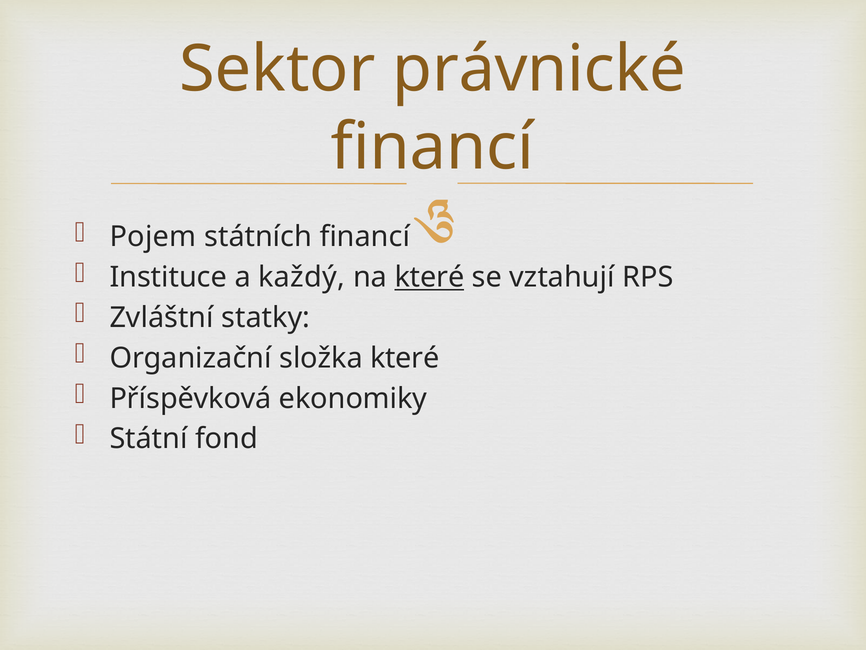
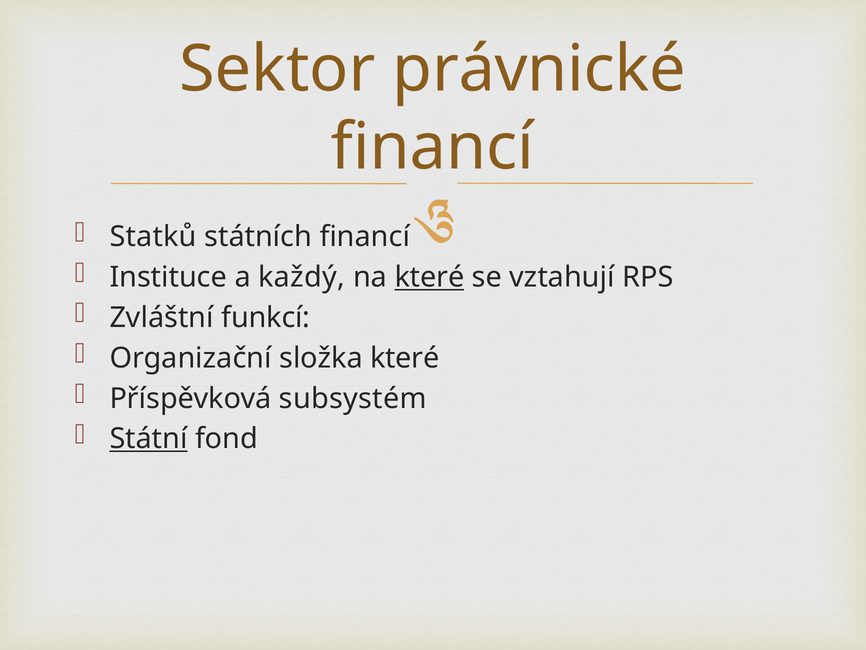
Pojem: Pojem -> Statků (153, 237)
statky: statky -> funkcí (266, 317)
ekonomiky: ekonomiky -> subsystém (353, 398)
Státní underline: none -> present (149, 439)
